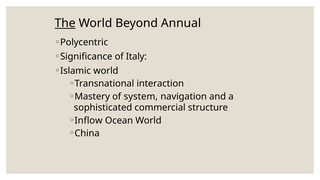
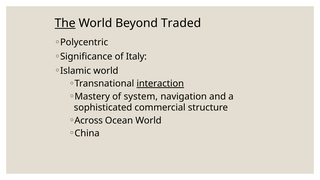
Annual: Annual -> Traded (181, 23)
interaction underline: none -> present (160, 84)
Inflow: Inflow -> Across (89, 120)
